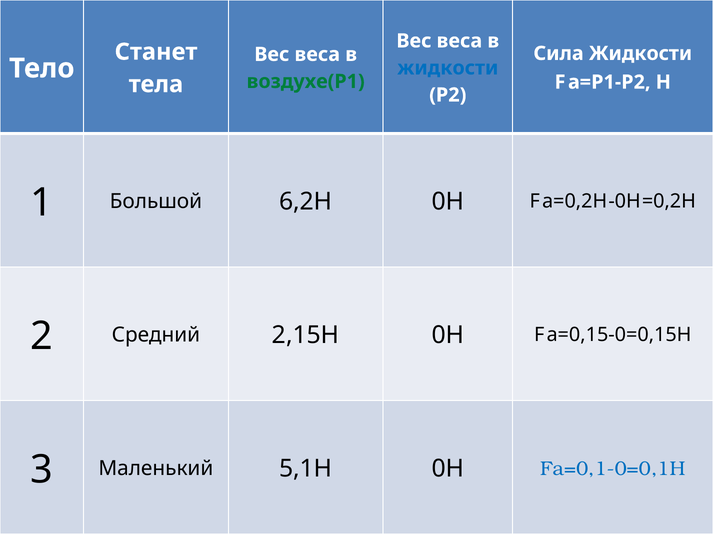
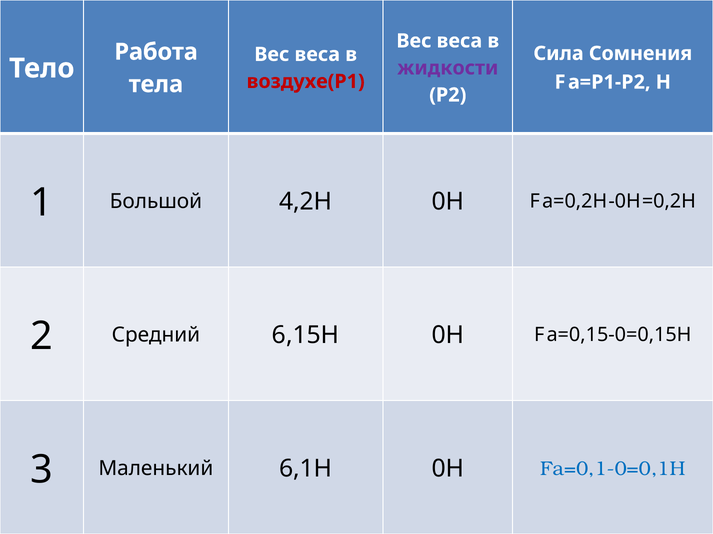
Станет: Станет -> Работа (156, 52)
Сила Жидкости: Жидкости -> Сомнения (641, 54)
жидкости colour: blue -> purple (448, 68)
воздухе(Р1 colour: green -> red (306, 82)
6,2Н: 6,2Н -> 4,2Н (306, 202)
2,15Н: 2,15Н -> 6,15Н (306, 336)
5,1Н: 5,1Н -> 6,1Н (306, 469)
